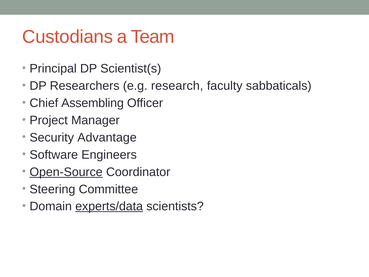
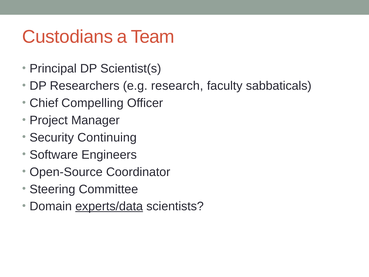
Assembling: Assembling -> Compelling (92, 103)
Advantage: Advantage -> Continuing (107, 137)
Open-Source underline: present -> none (66, 172)
